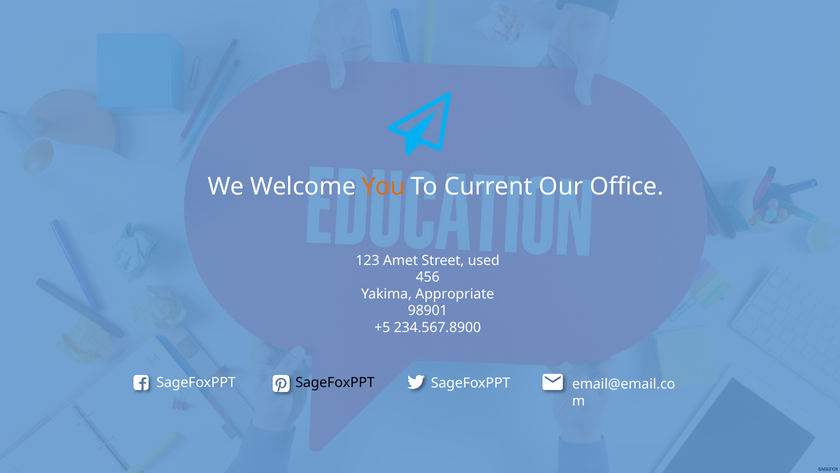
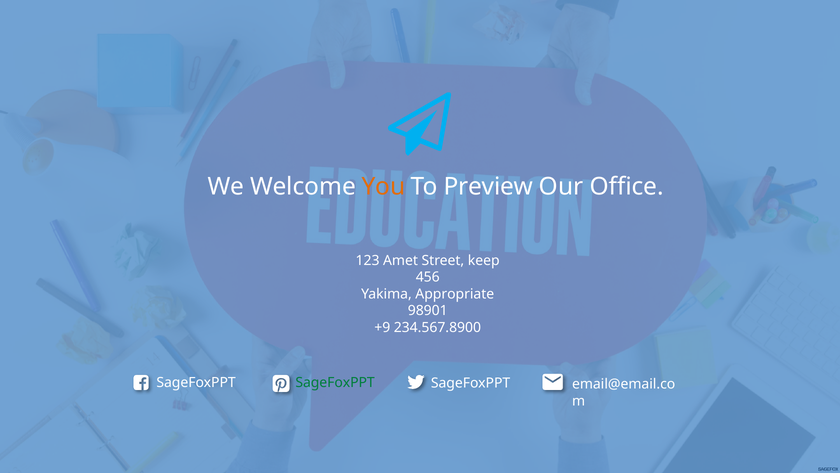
Current: Current -> Preview (488, 187)
used: used -> keep (484, 260)
+5: +5 -> +9 (382, 327)
SageFoxPPT colour: black -> green (335, 382)
